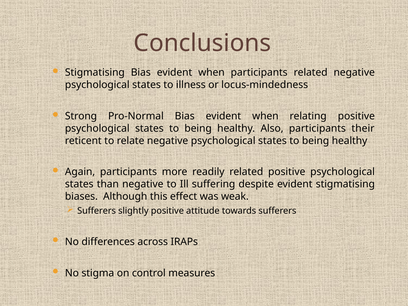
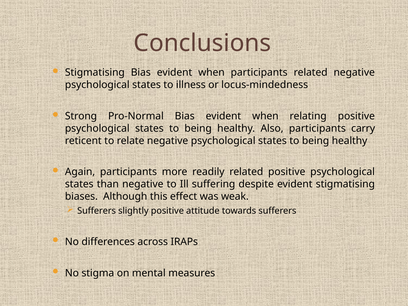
their: their -> carry (363, 128)
control: control -> mental (149, 273)
